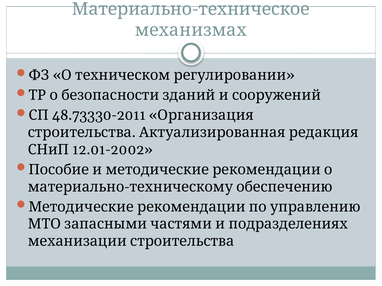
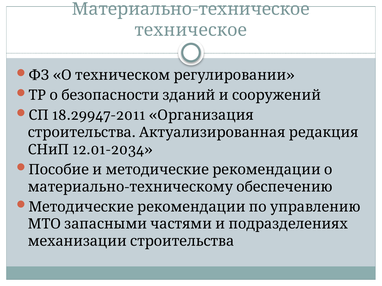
механизмах: механизмах -> техническое (191, 30)
48.73330-2011: 48.73330-2011 -> 18.29947-2011 (99, 115)
12.01-2002: 12.01-2002 -> 12.01-2034 (112, 150)
